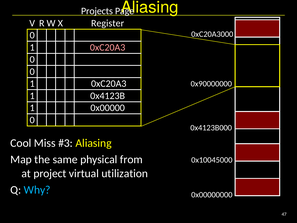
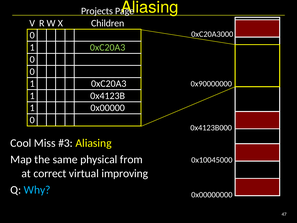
Register: Register -> Children (108, 23)
0xC20A3 colour: pink -> light green (108, 47)
project: project -> correct (50, 173)
utilization: utilization -> improving (125, 173)
